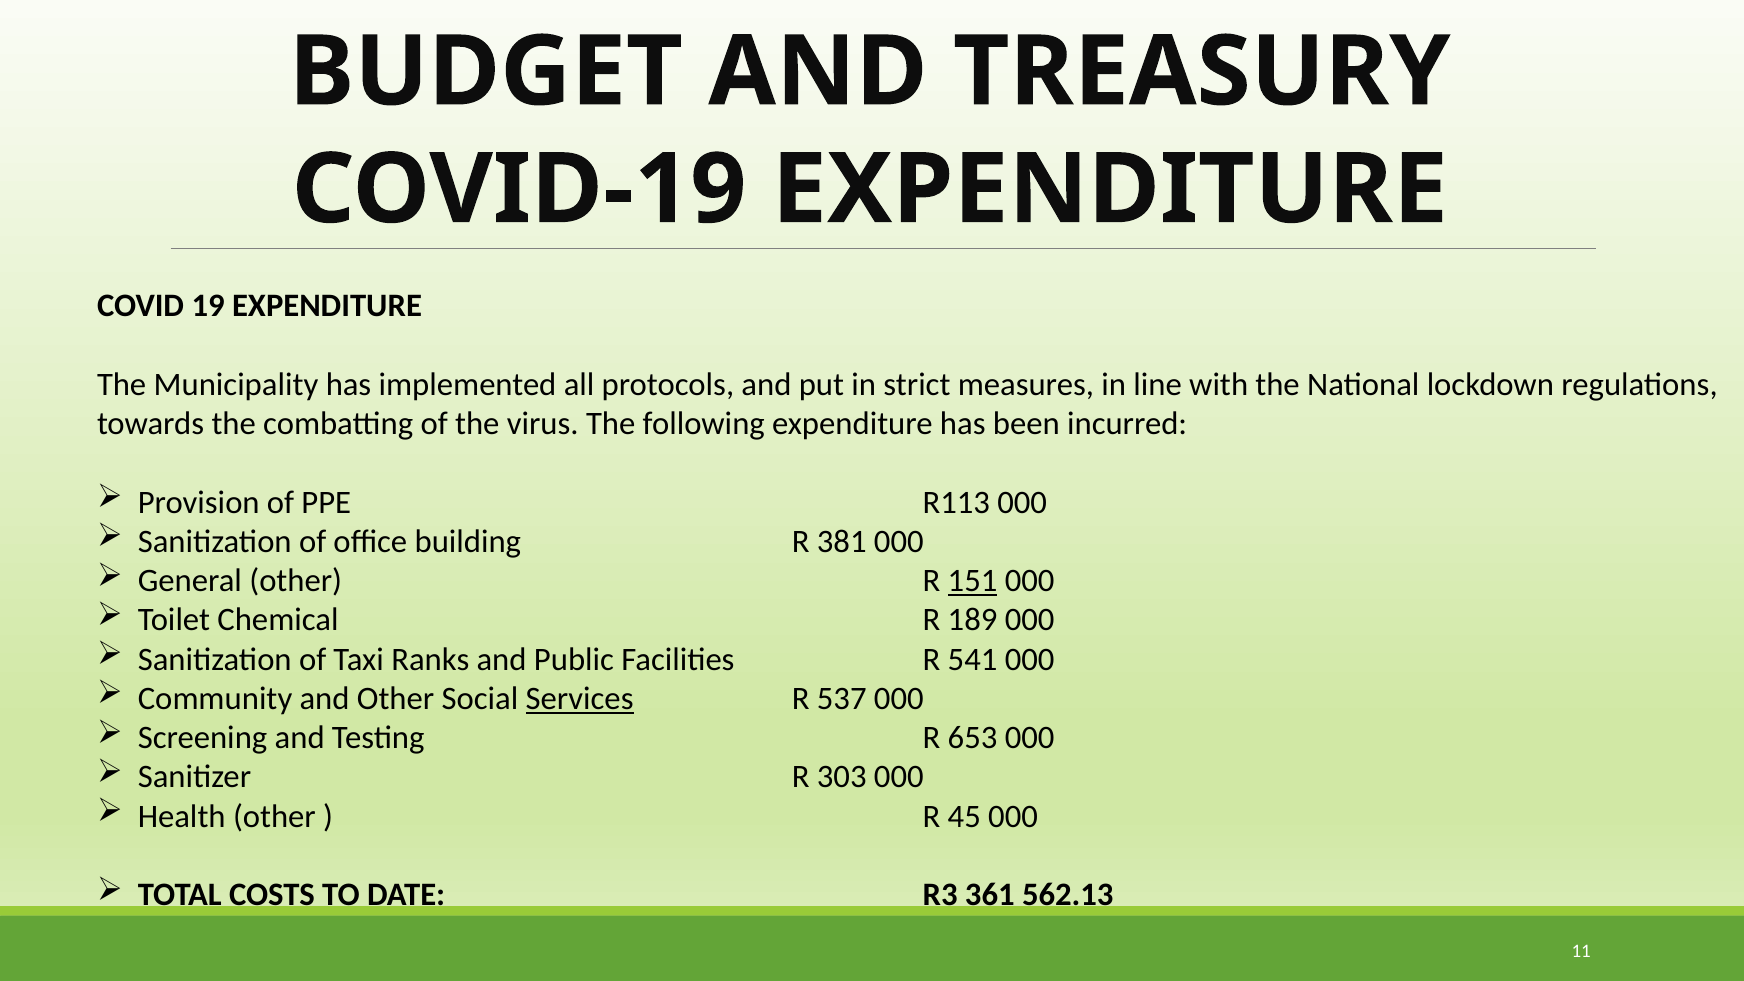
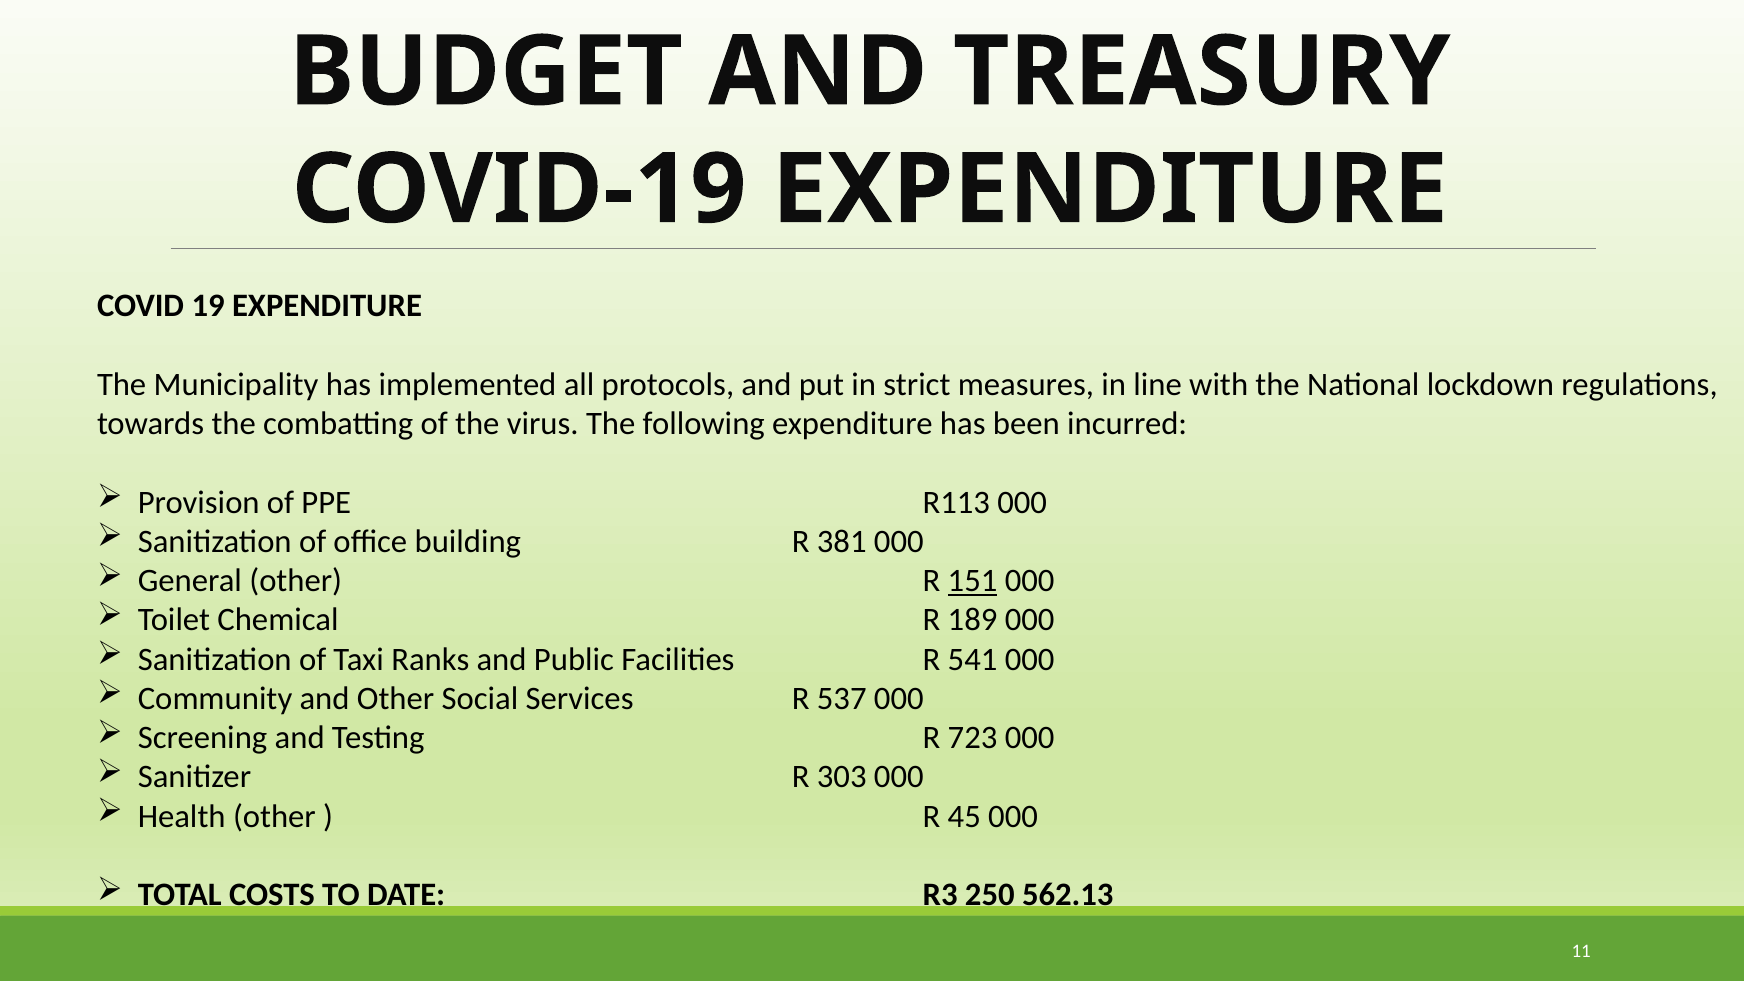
Services underline: present -> none (580, 699)
653: 653 -> 723 (973, 738)
361: 361 -> 250 (990, 895)
